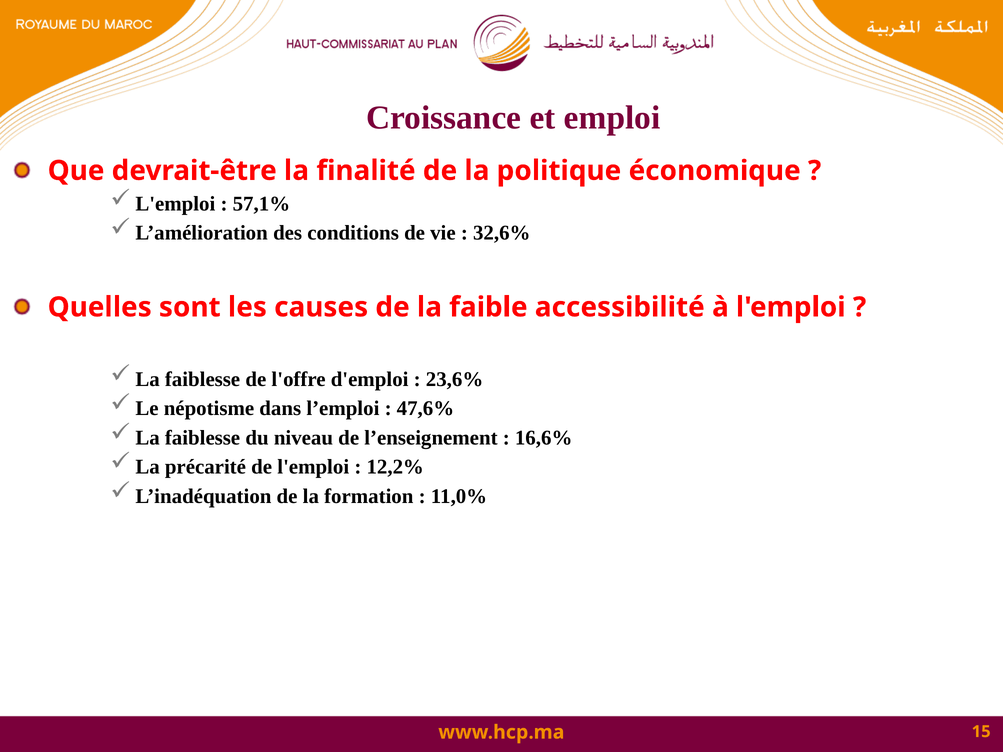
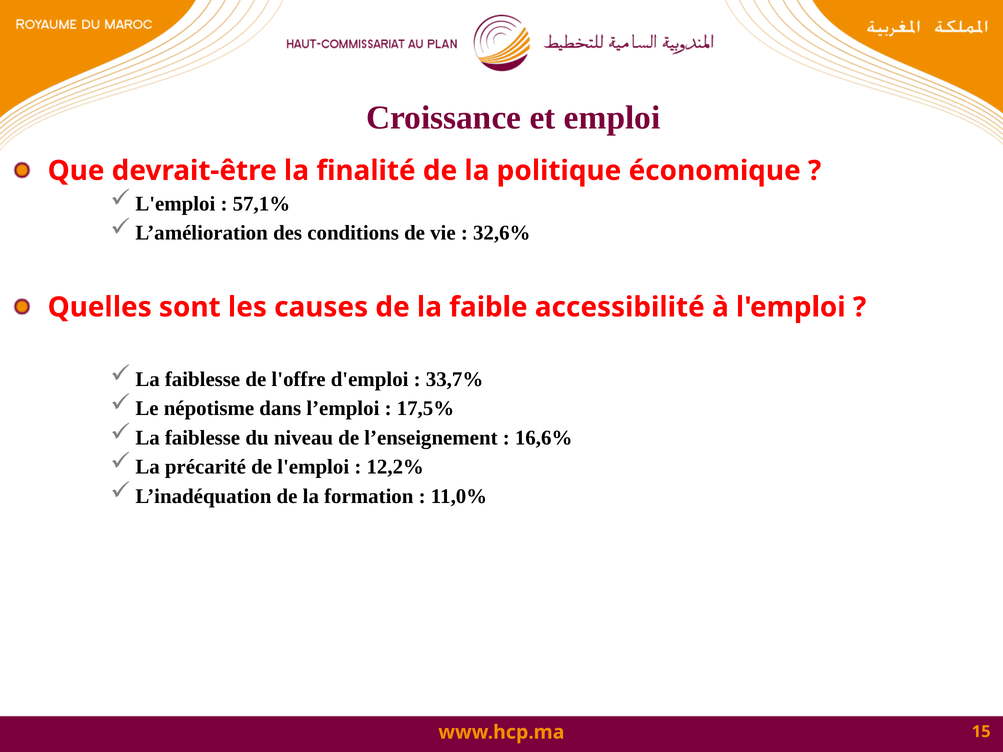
23,6%: 23,6% -> 33,7% (455, 379)
47,6%: 47,6% -> 17,5% (425, 409)
